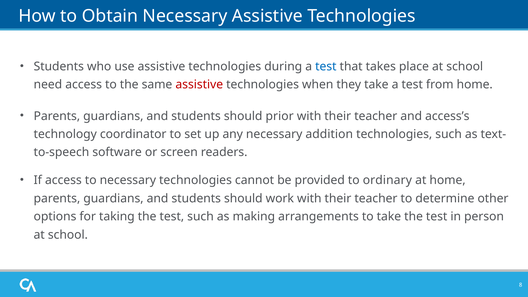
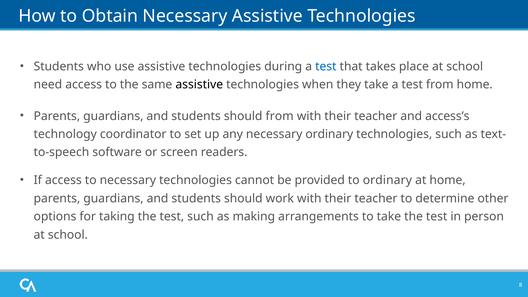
assistive colour: red -> black (199, 85)
should prior: prior -> from (280, 116)
necessary addition: addition -> ordinary (329, 134)
